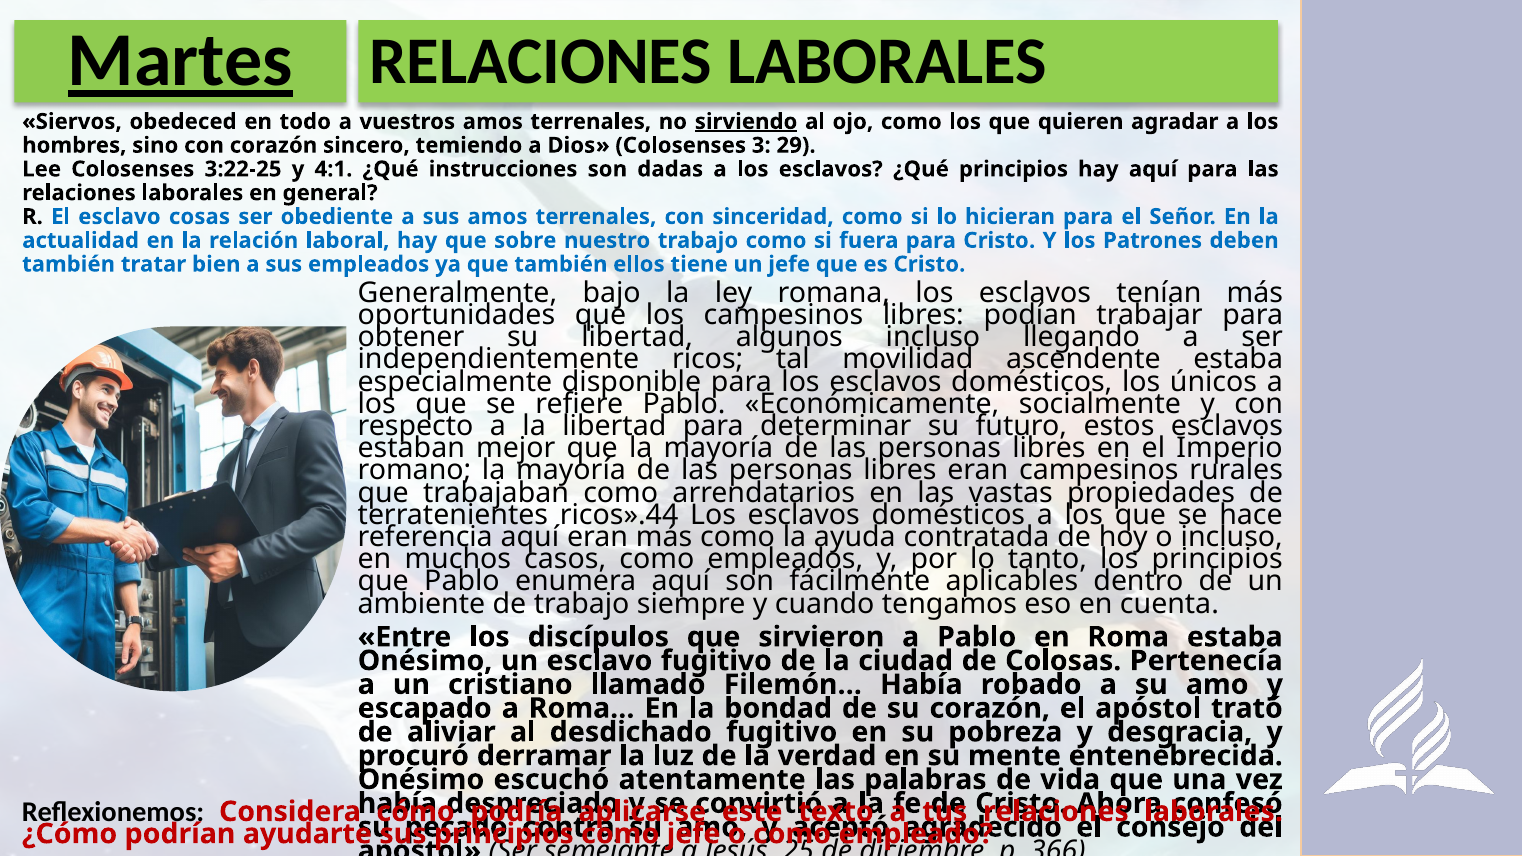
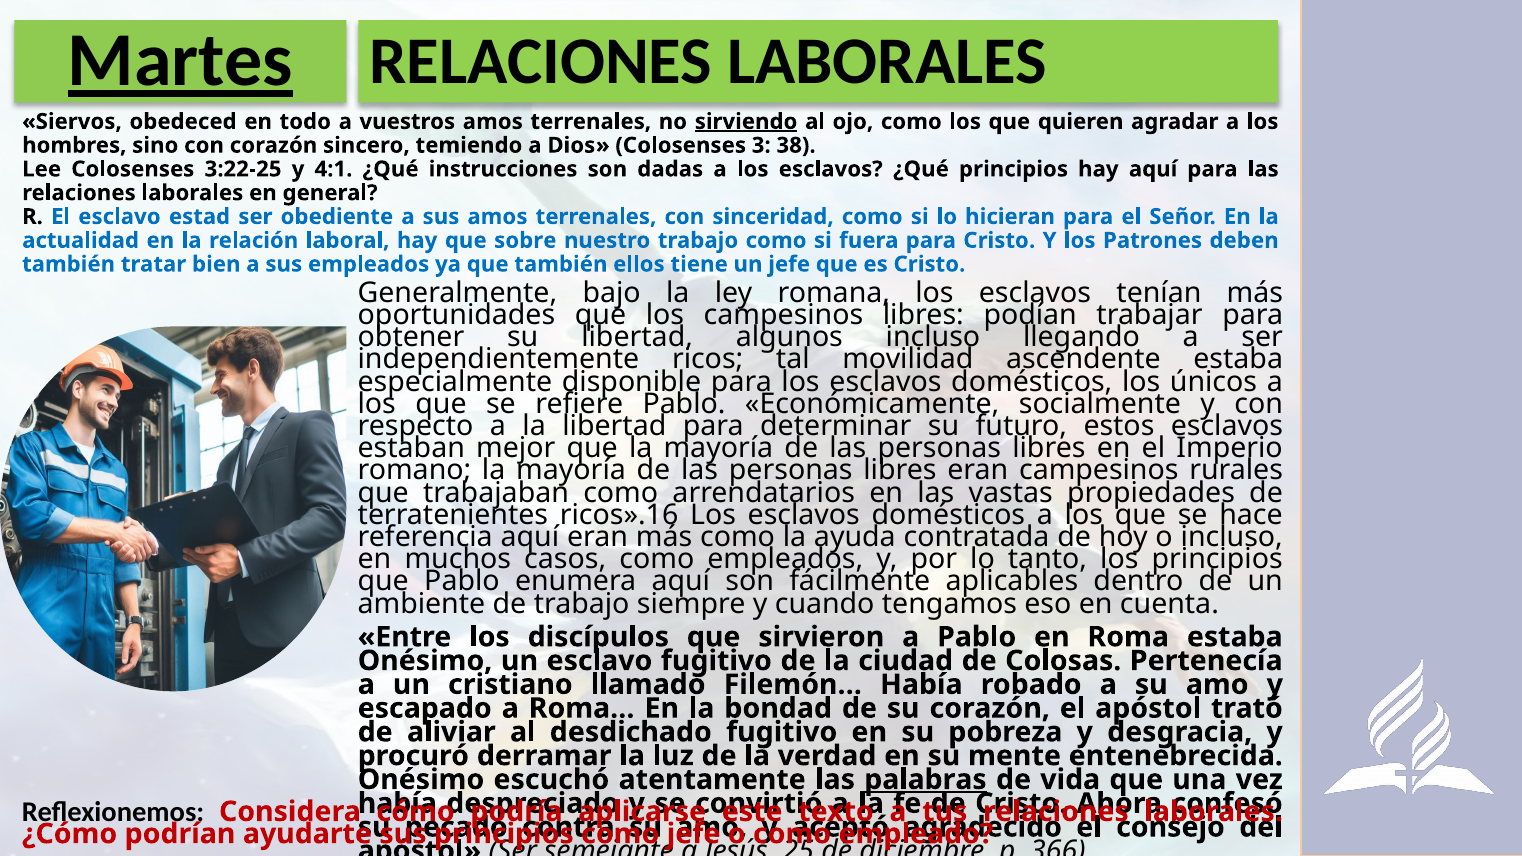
29: 29 -> 38 (796, 145)
cosas: cosas -> estad (199, 217)
ricos».44: ricos».44 -> ricos».16 (619, 515)
palabras underline: none -> present (925, 780)
